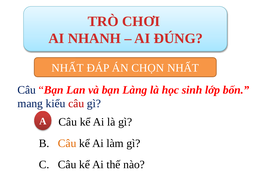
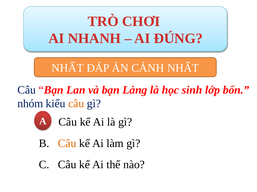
CHỌN: CHỌN -> CÁNH (148, 68)
mang: mang -> nhóm (30, 104)
câu colour: red -> orange (76, 104)
